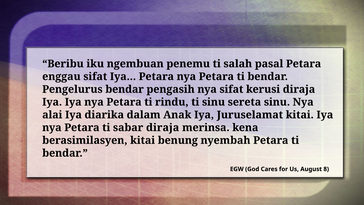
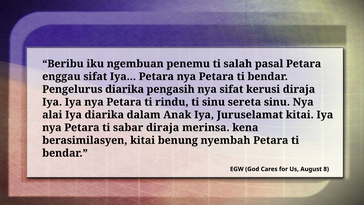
Pengelurus bendar: bendar -> diarika (125, 89)
